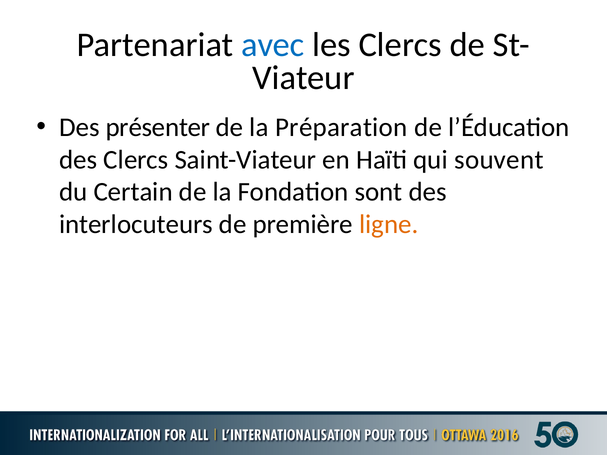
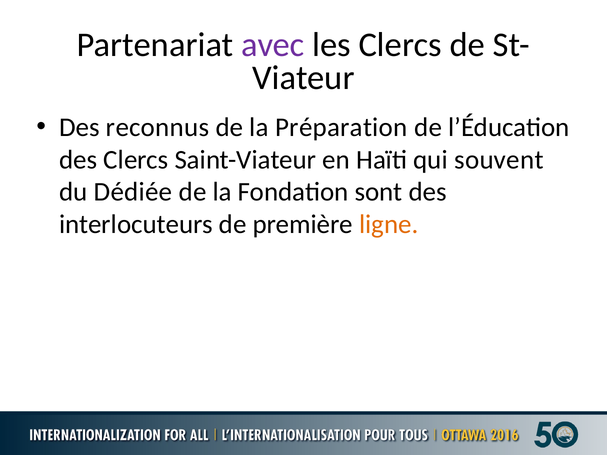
avec colour: blue -> purple (273, 45)
présenter: présenter -> reconnus (158, 127)
Certain: Certain -> Dédiée (133, 192)
